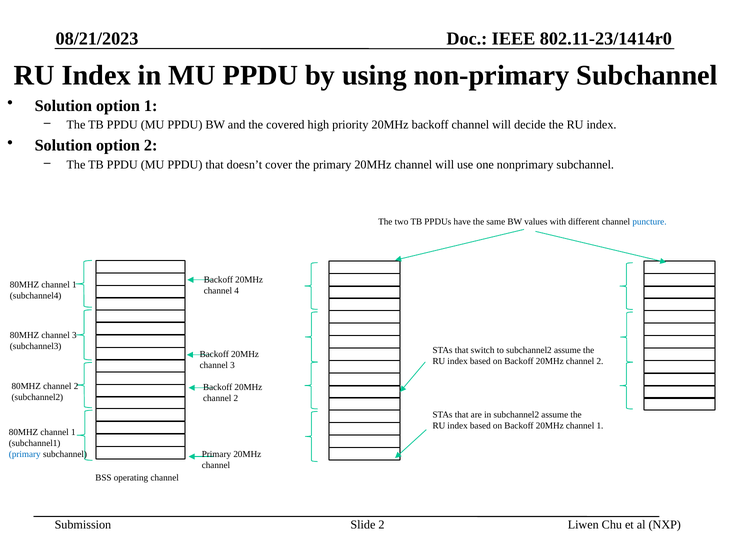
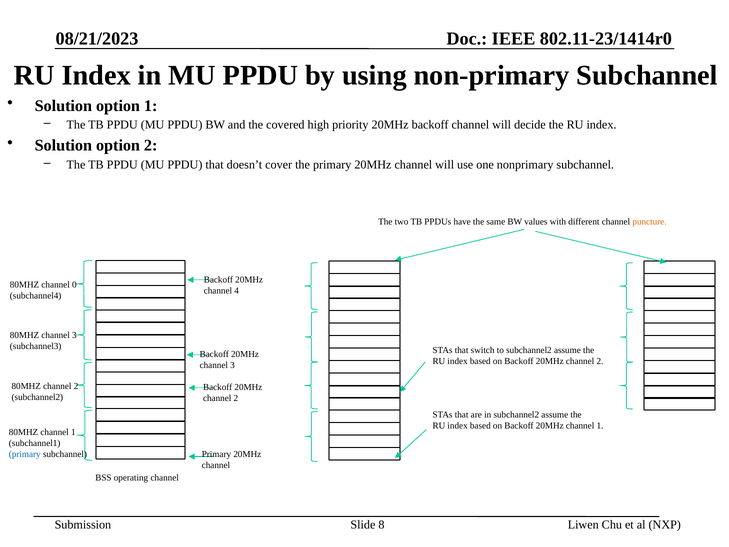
puncture colour: blue -> orange (649, 222)
1: 1 -> 0 (74, 285)
Slide 2: 2 -> 8 (381, 524)
